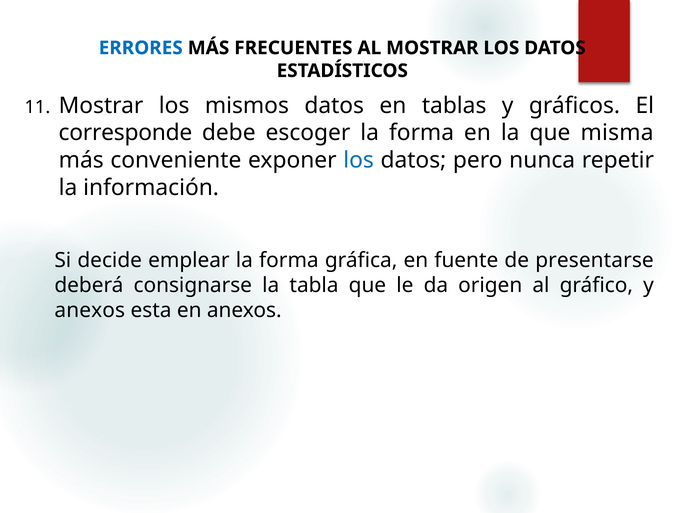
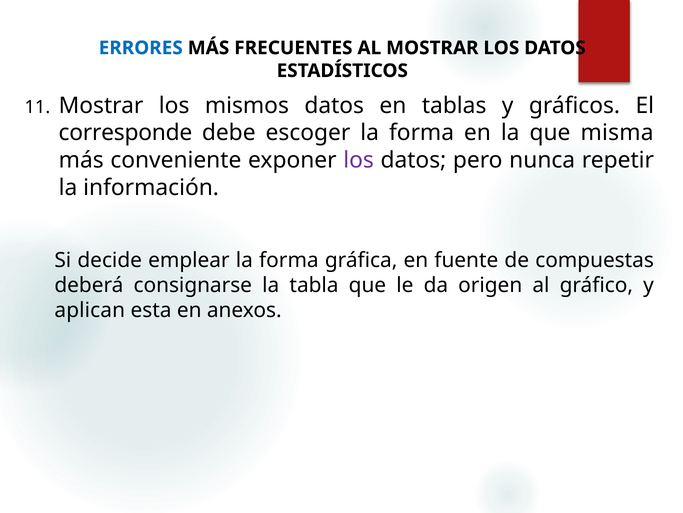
los colour: blue -> purple (359, 160)
presentarse: presentarse -> compuestas (595, 260)
anexos: anexos -> aplican (90, 310)
